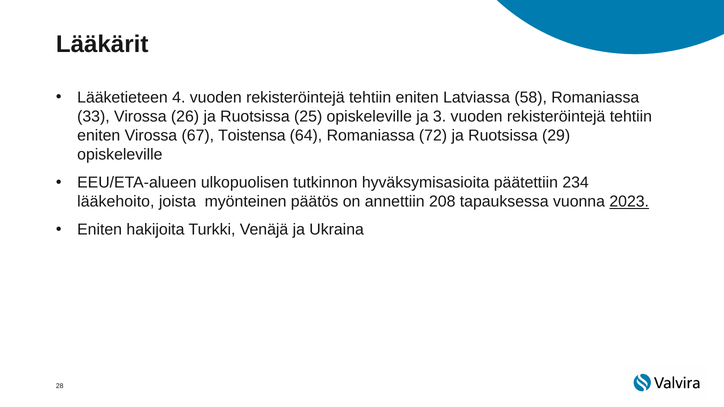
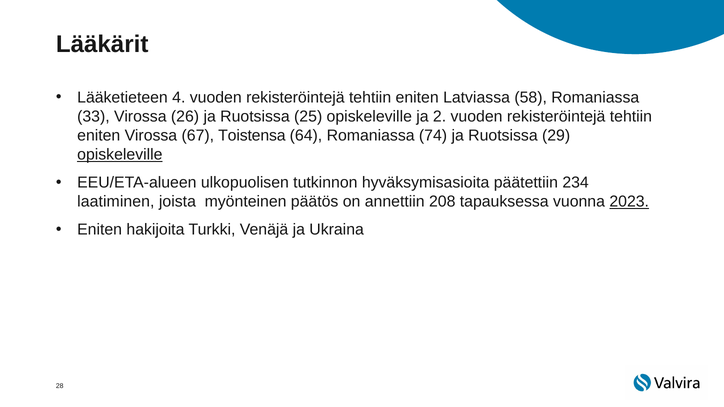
3: 3 -> 2 (440, 117)
72: 72 -> 74 (433, 136)
opiskeleville underline: none -> present (120, 155)
lääkehoito: lääkehoito -> laatiminen (116, 202)
